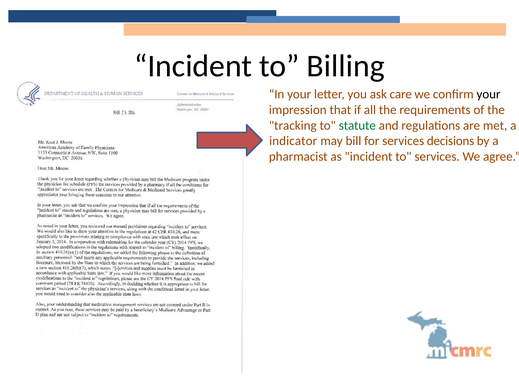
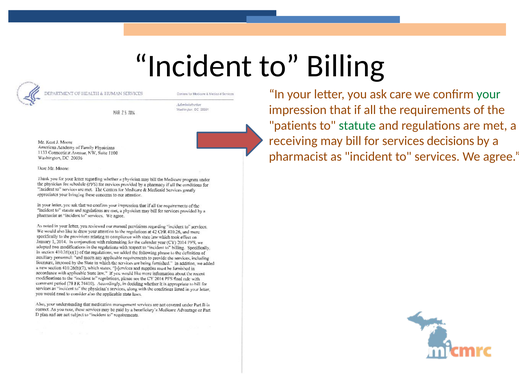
your colour: black -> green (489, 94)
tracking: tracking -> patients (293, 126)
indicator: indicator -> receiving (293, 141)
